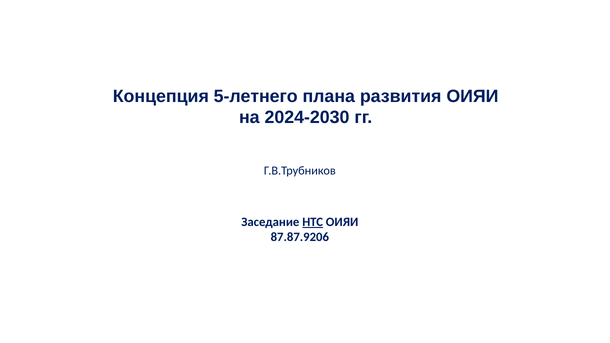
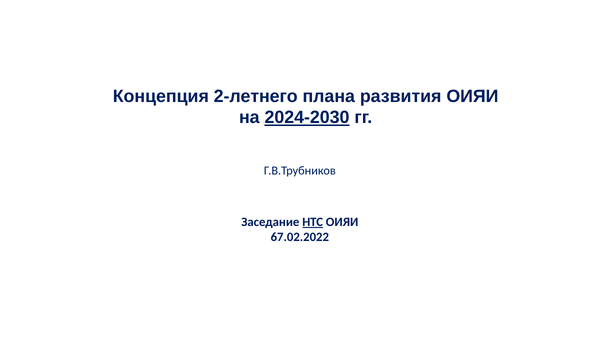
5-летнего: 5-летнего -> 2-летнего (256, 96)
2024-2030 underline: none -> present (307, 118)
87.87.9206: 87.87.9206 -> 67.02.2022 (300, 237)
